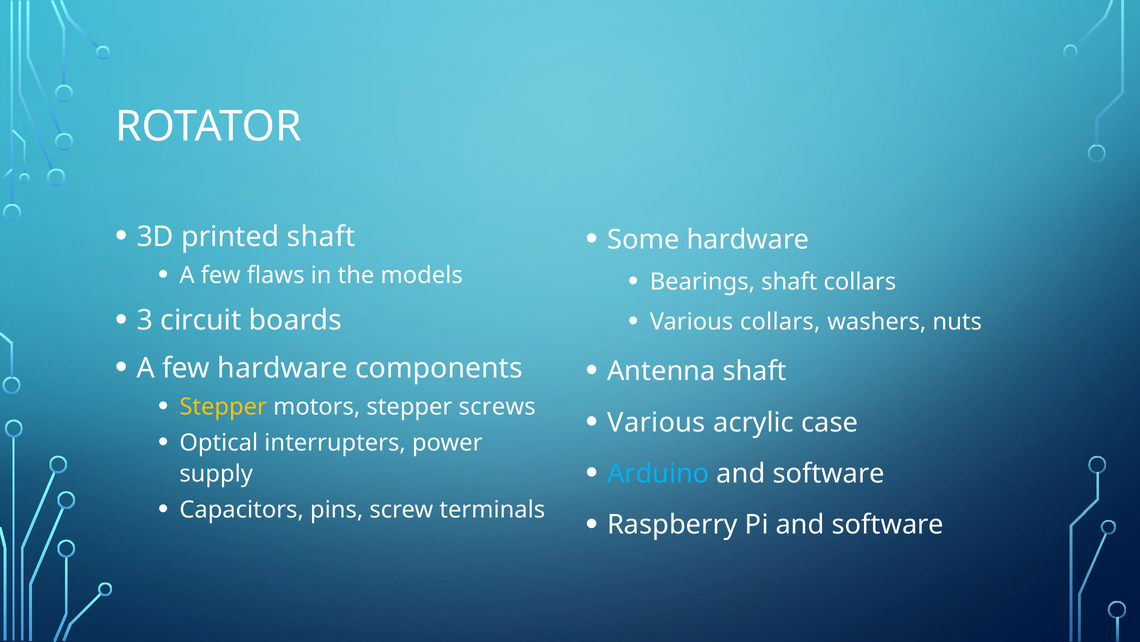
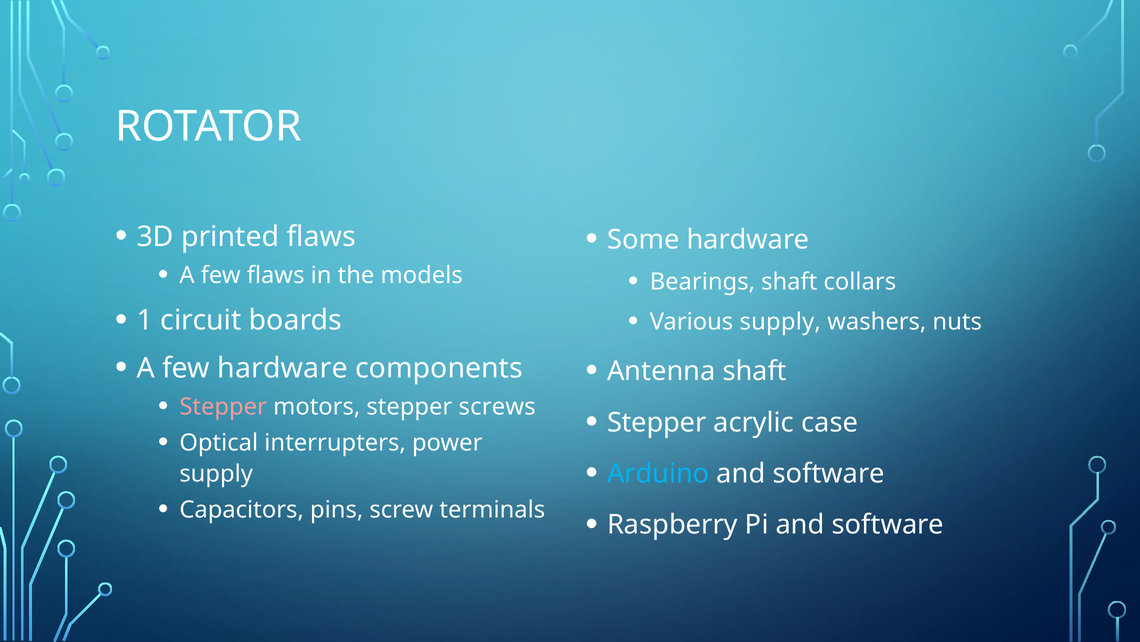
printed shaft: shaft -> flaws (321, 236)
3: 3 -> 1 (145, 320)
Various collars: collars -> supply (780, 322)
Stepper colour: yellow -> pink (223, 406)
Various: Various -> Stepper (657, 422)
